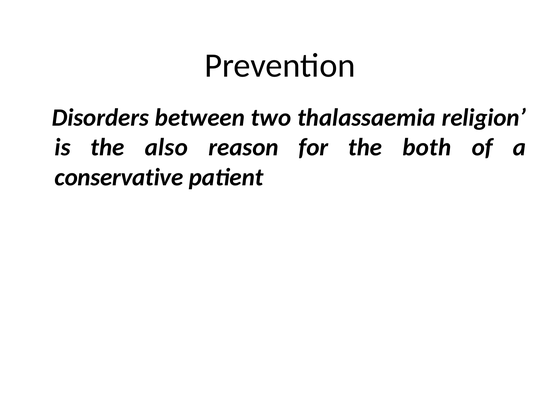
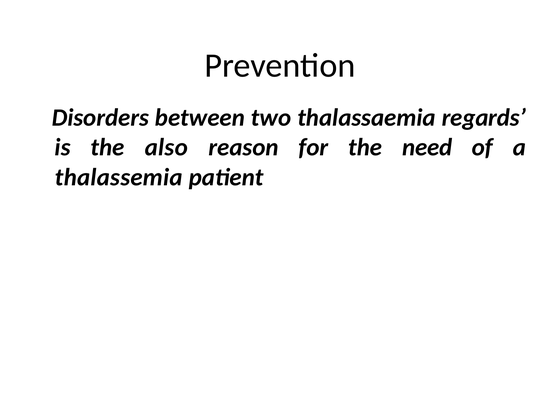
religion: religion -> regards (484, 117)
both: both -> need (427, 147)
conservative: conservative -> thalassemia (119, 177)
